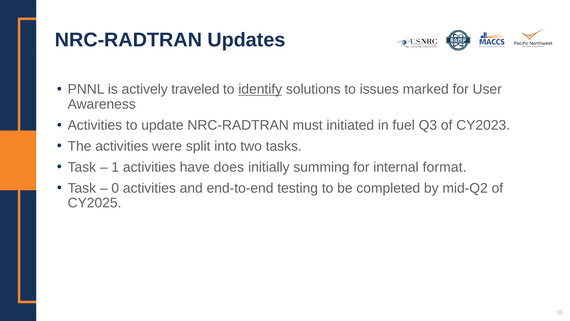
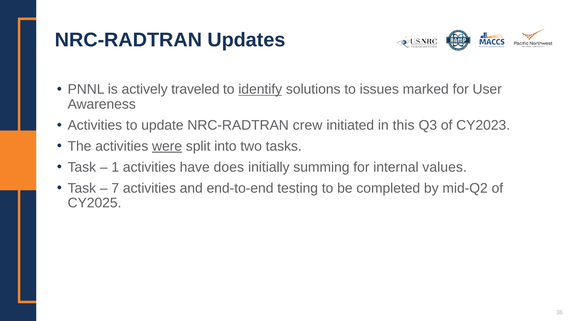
must: must -> crew (308, 125)
fuel: fuel -> this (404, 125)
were underline: none -> present (167, 146)
format: format -> values (445, 167)
0: 0 -> 7 (115, 188)
